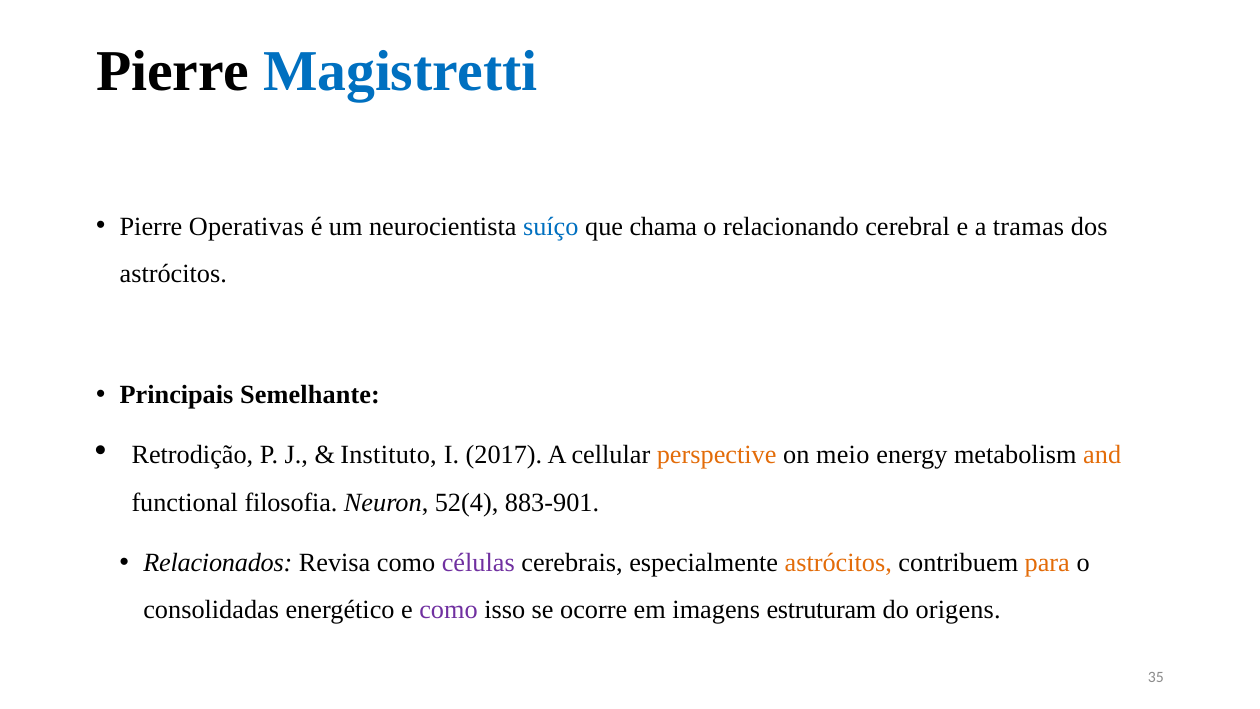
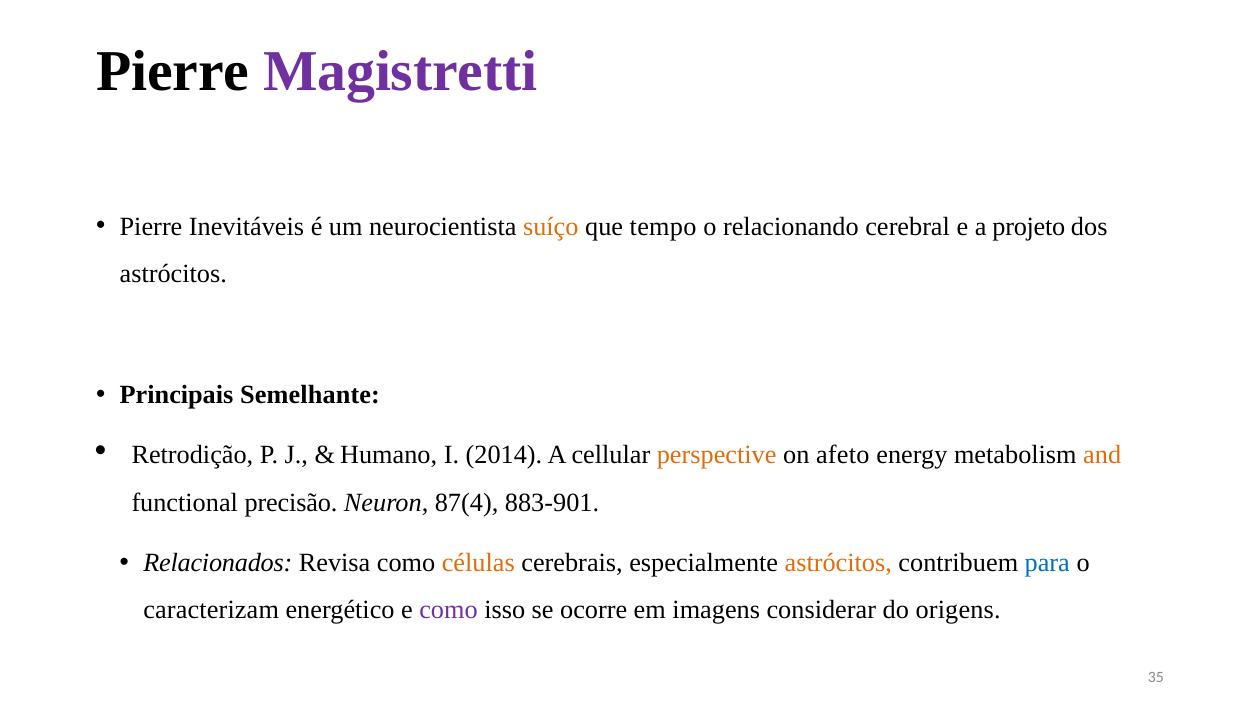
Magistretti colour: blue -> purple (400, 71)
Operativas: Operativas -> Inevitáveis (247, 227)
suíço colour: blue -> orange (551, 227)
chama: chama -> tempo (663, 227)
tramas: tramas -> projeto (1029, 227)
Instituto: Instituto -> Humano (389, 455)
2017: 2017 -> 2014 (504, 455)
meio: meio -> afeto (843, 455)
filosofia: filosofia -> precisão (291, 502)
52(4: 52(4 -> 87(4 (467, 502)
células colour: purple -> orange (478, 563)
para colour: orange -> blue (1047, 563)
consolidadas: consolidadas -> caracterizam (211, 610)
estruturam: estruturam -> considerar (821, 610)
